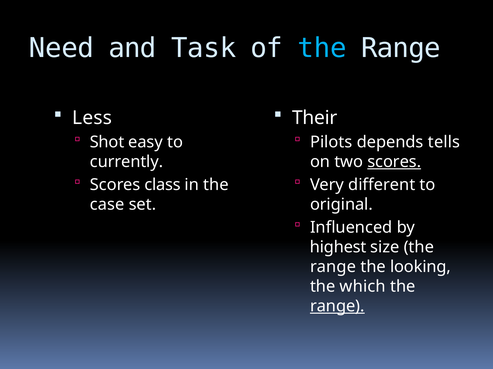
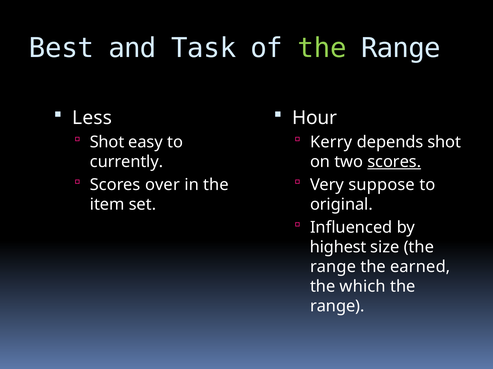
Need: Need -> Best (62, 48)
the colour: light blue -> light green (322, 48)
Their: Their -> Hour (315, 118)
Pilots: Pilots -> Kerry (331, 142)
depends tells: tells -> shot (444, 142)
class: class -> over (162, 185)
different: different -> suppose (382, 185)
case: case -> item (107, 205)
looking: looking -> earned (420, 267)
range underline: present -> none (337, 307)
